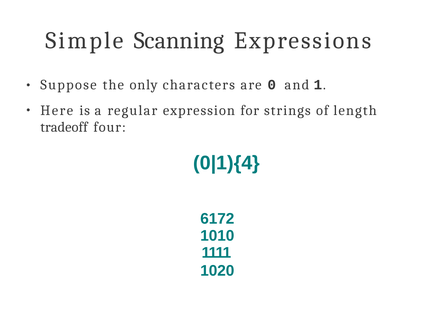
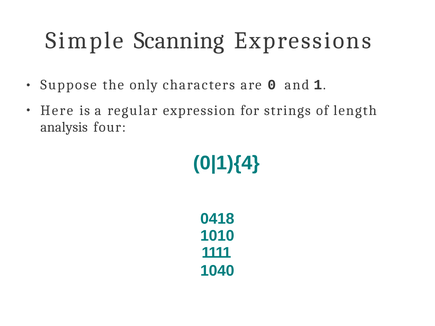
tradeoff: tradeoff -> analysis (64, 127)
6172: 6172 -> 0418 (217, 219)
1020: 1020 -> 1040 (217, 271)
